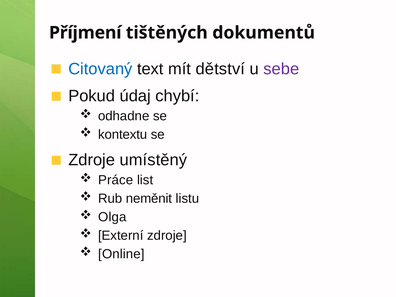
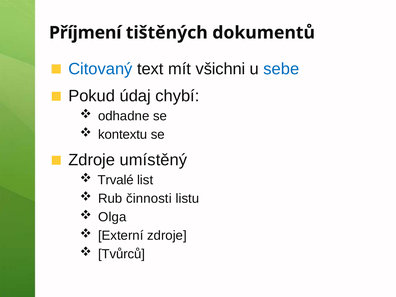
dětství: dětství -> všichni (220, 69)
sebe colour: purple -> blue (281, 69)
Práce: Práce -> Trvalé (116, 180)
neměnit: neměnit -> činnosti (149, 199)
Online: Online -> Tvůrců (122, 254)
